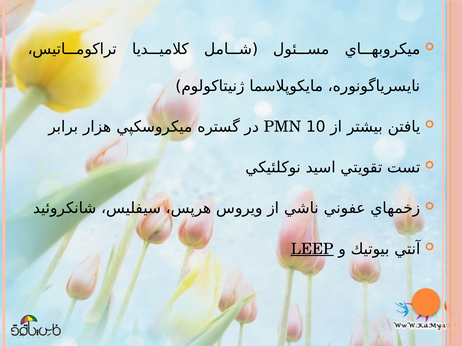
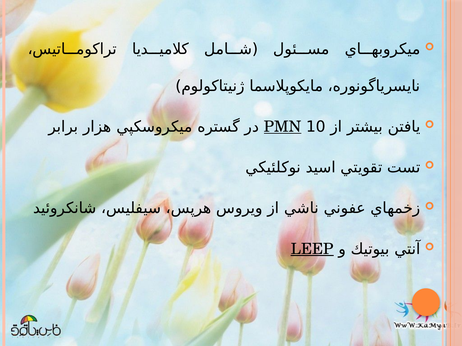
PMN underline: none -> present (283, 127)
